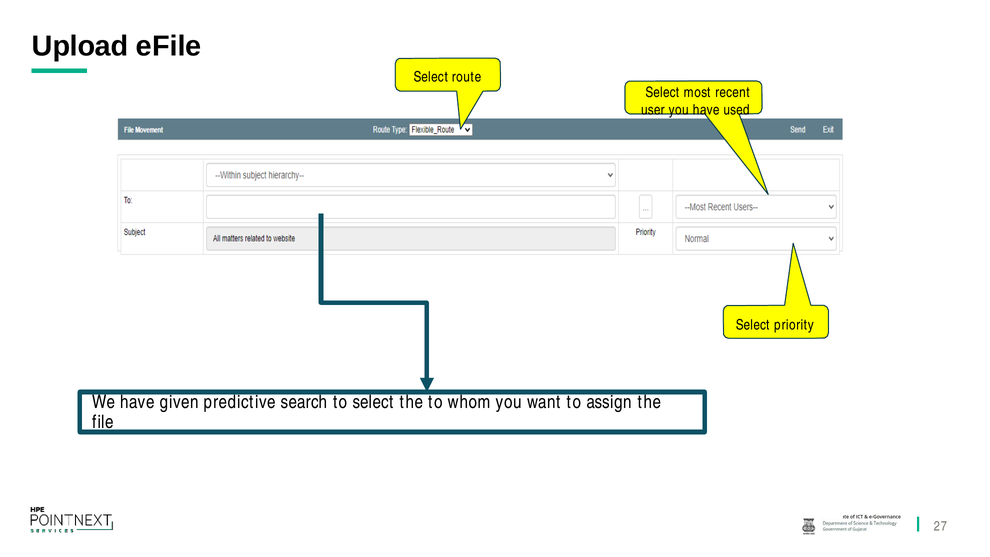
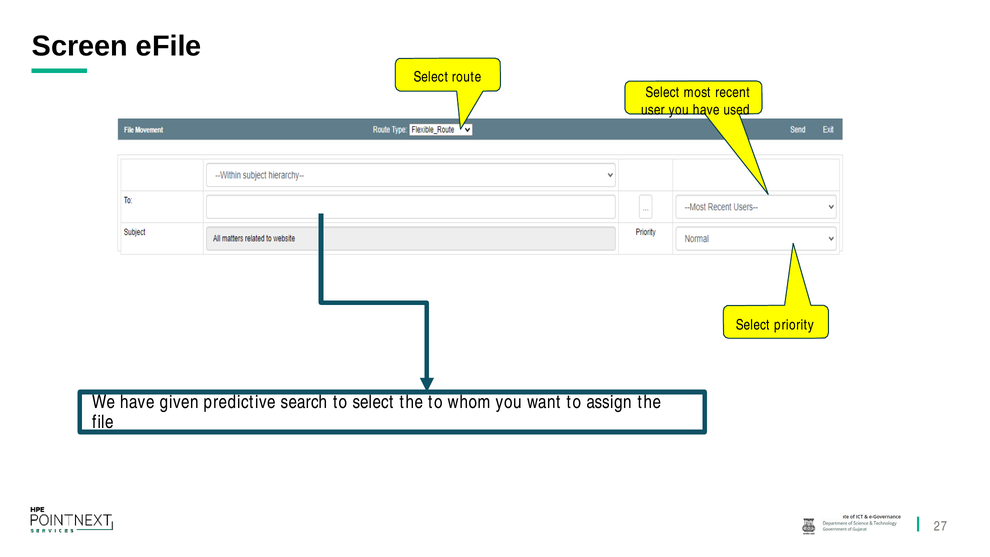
Upload: Upload -> Screen (80, 46)
